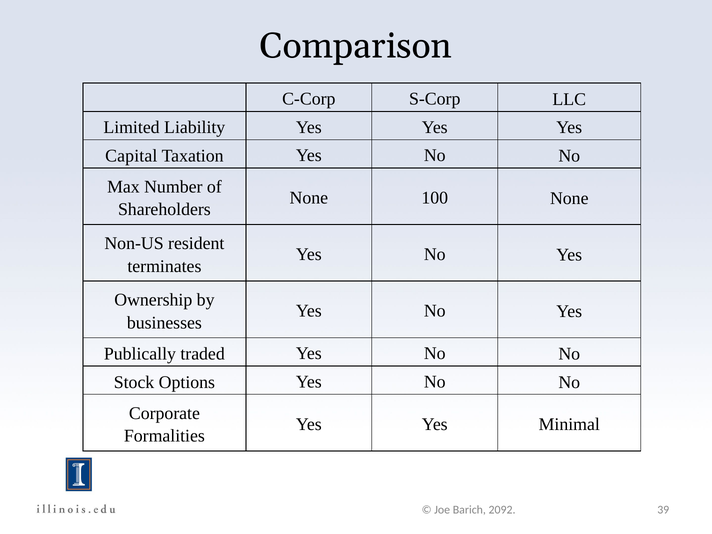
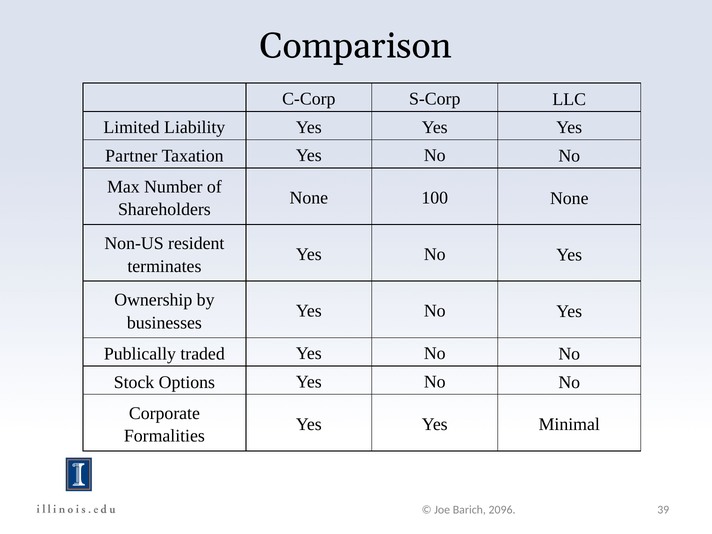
Capital: Capital -> Partner (131, 156)
2092: 2092 -> 2096 (502, 510)
